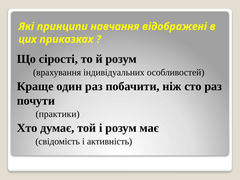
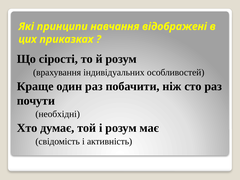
практики: практики -> необхідні (58, 114)
